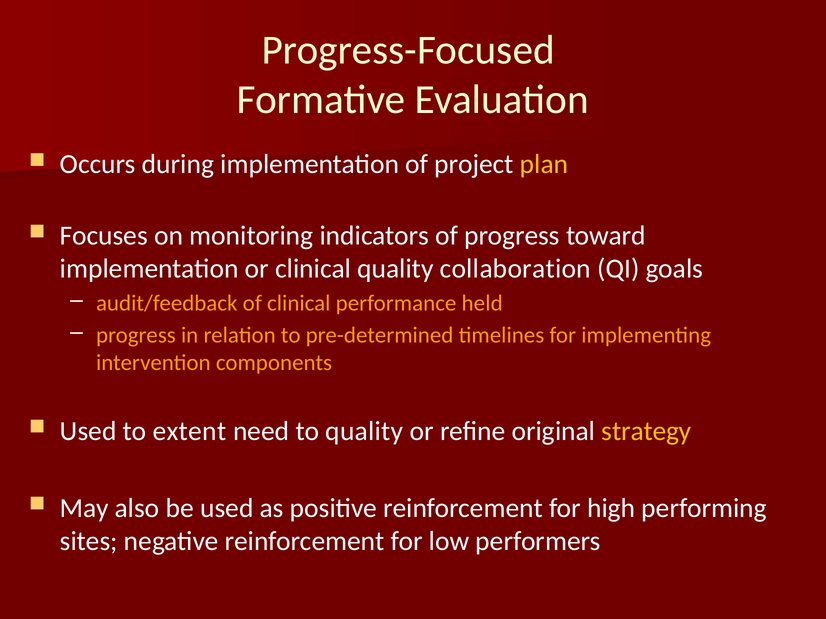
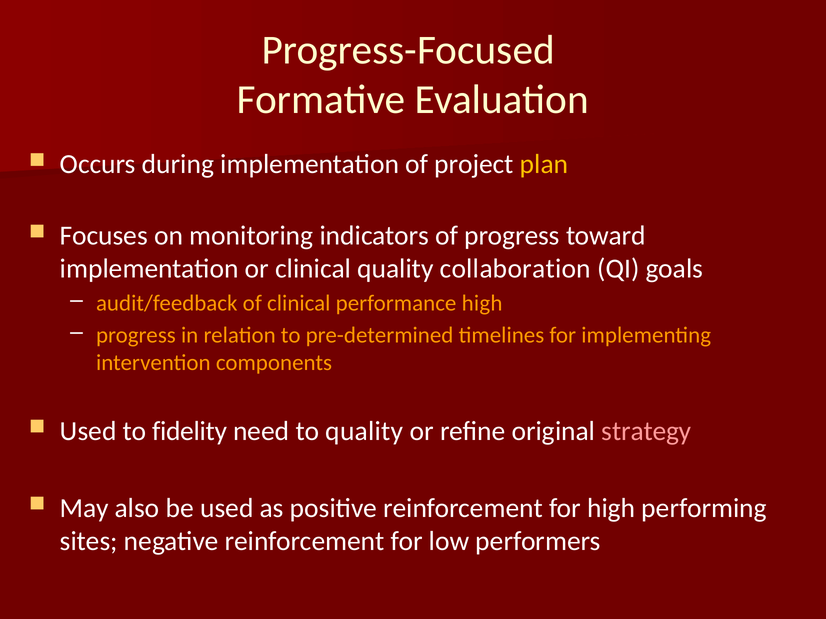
performance held: held -> high (482, 304)
extent: extent -> fidelity (190, 431)
strategy colour: yellow -> pink (646, 431)
